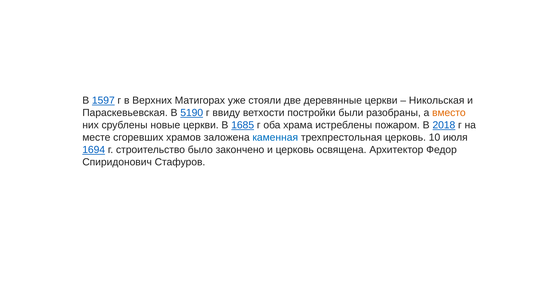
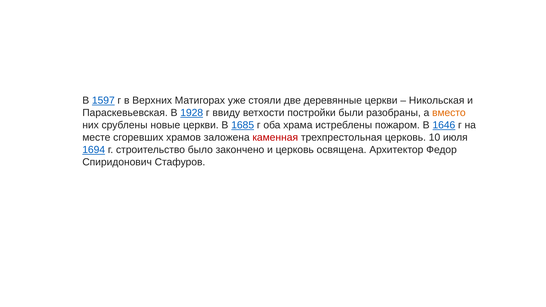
5190: 5190 -> 1928 (192, 113)
2018: 2018 -> 1646 (444, 125)
каменная colour: blue -> red (275, 137)
